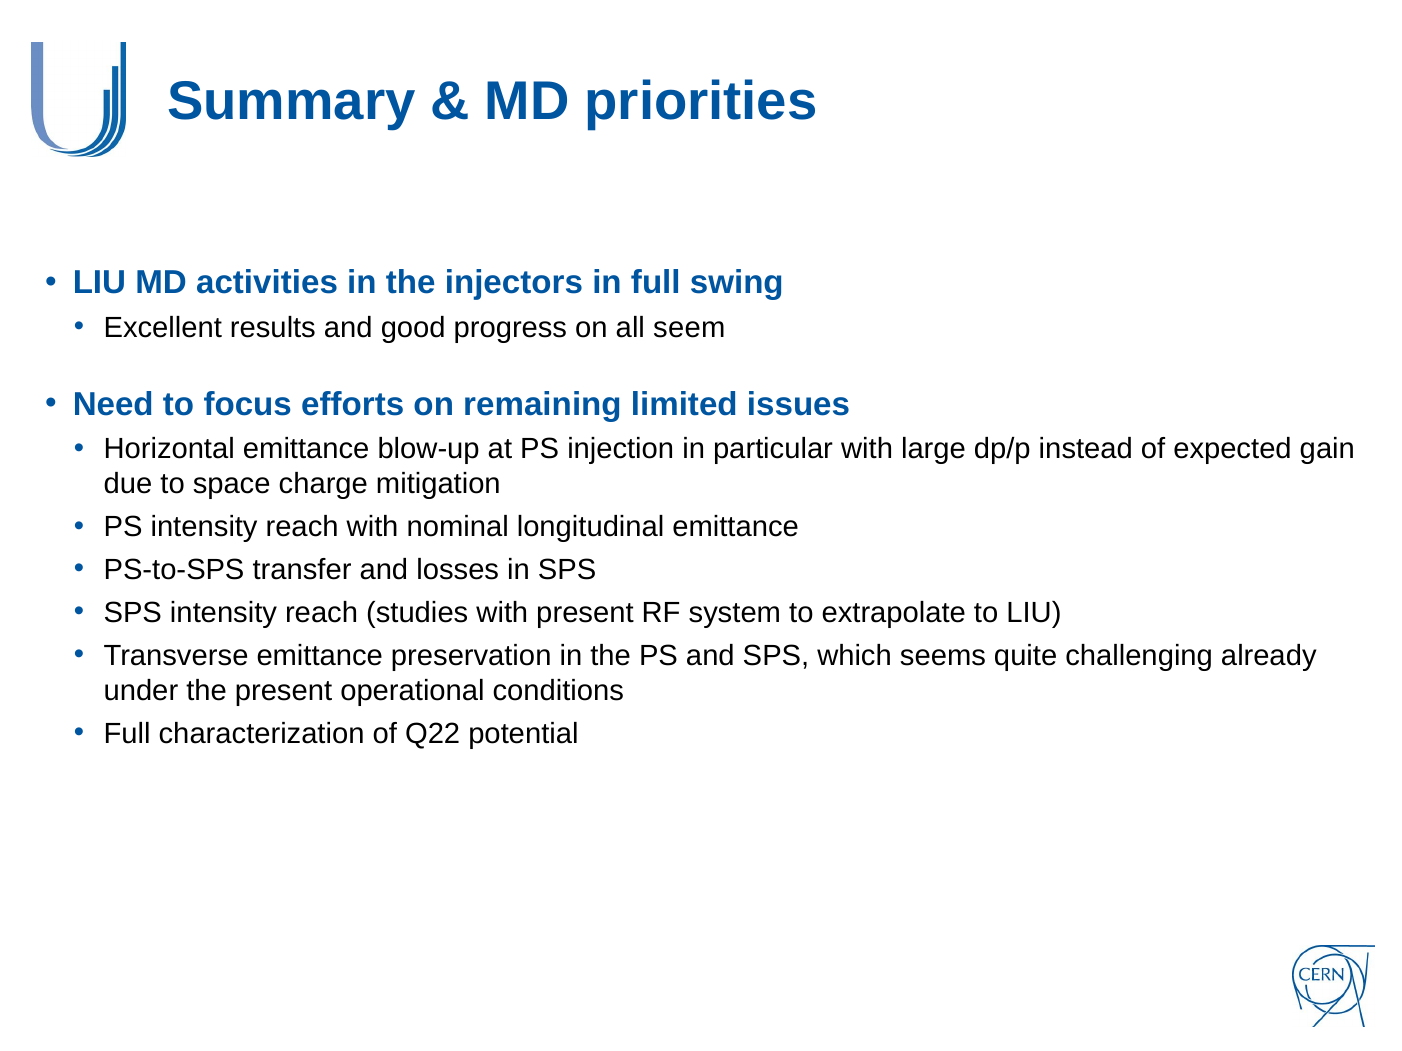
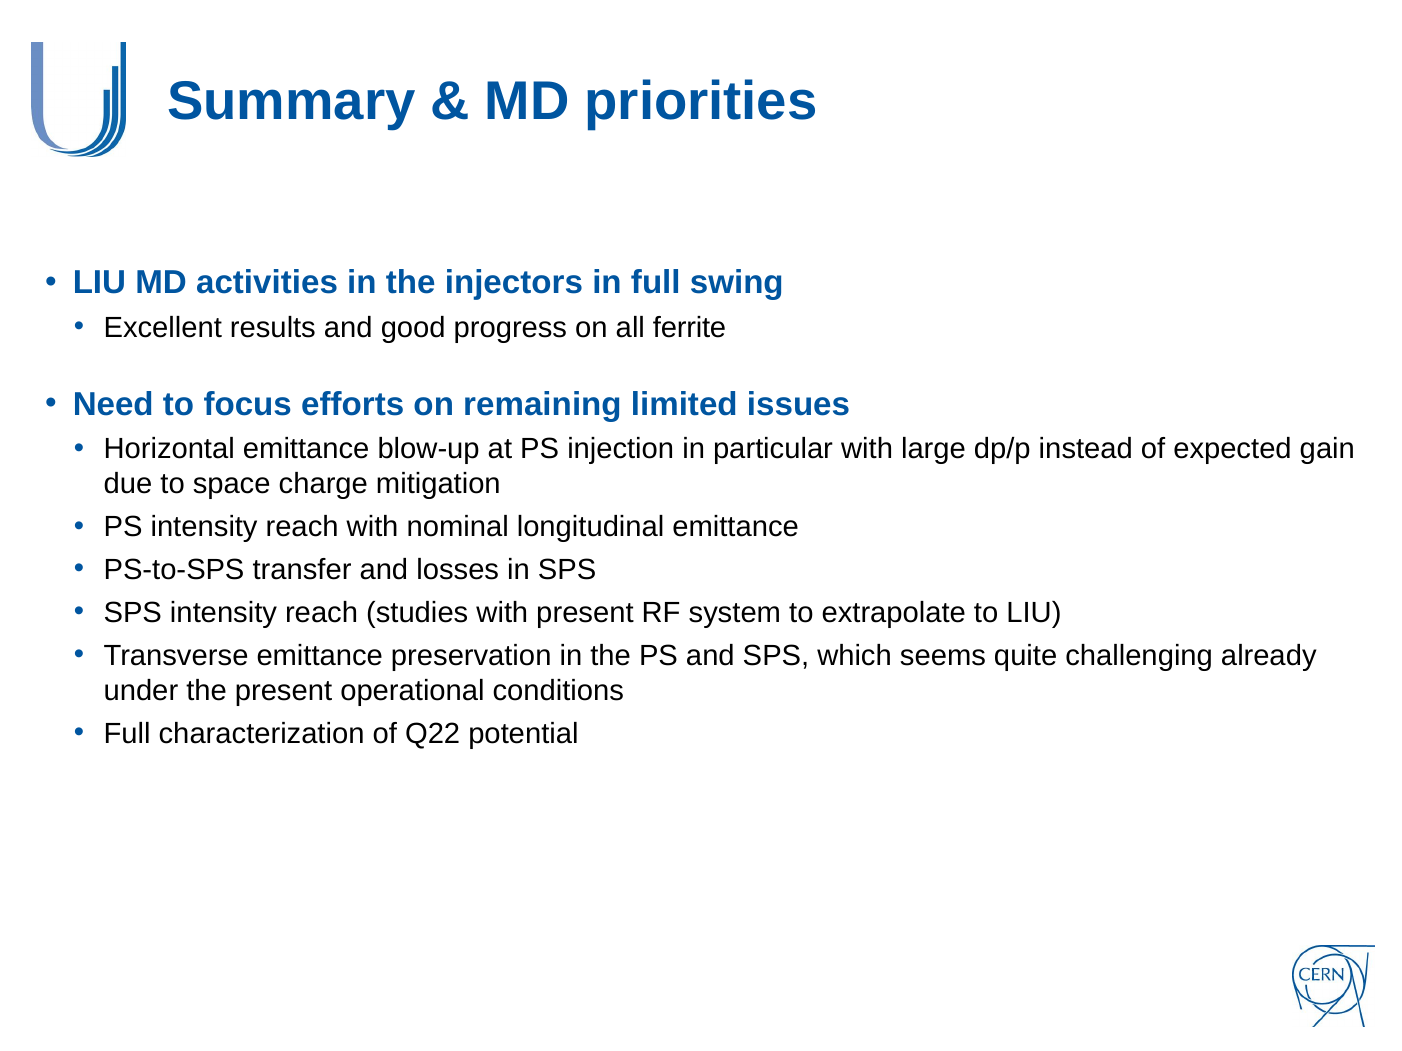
seem: seem -> ferrite (690, 328)
